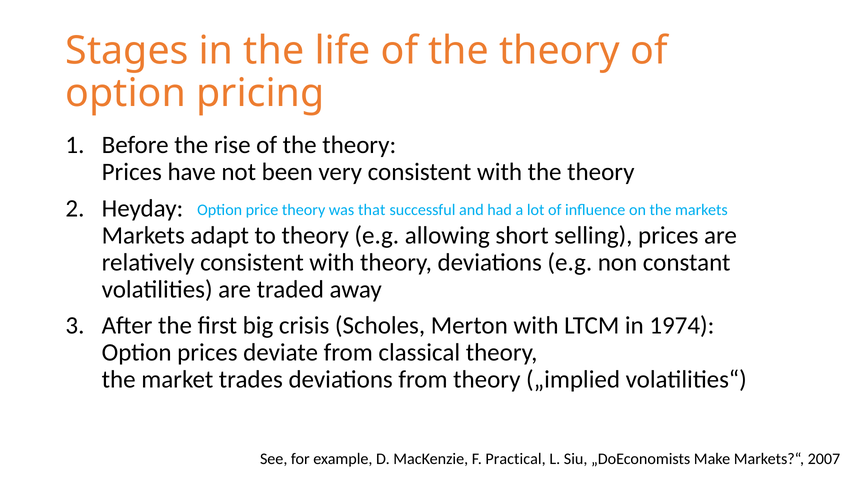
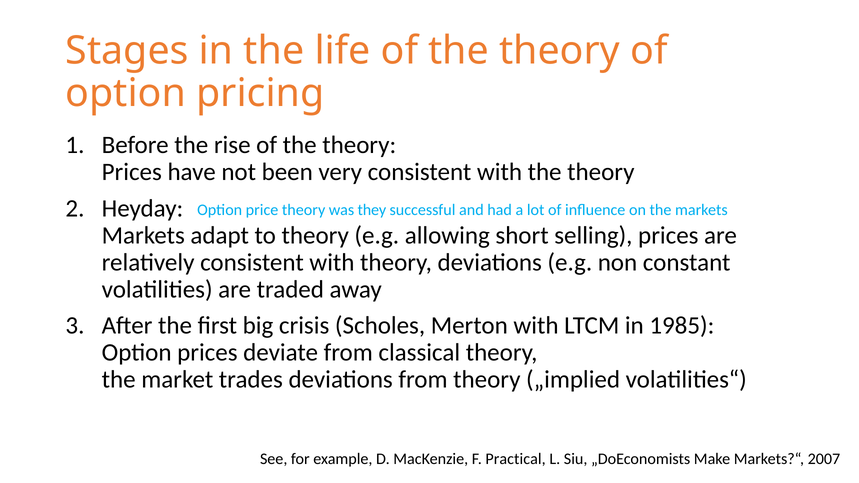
that: that -> they (372, 210)
1974: 1974 -> 1985 (682, 326)
